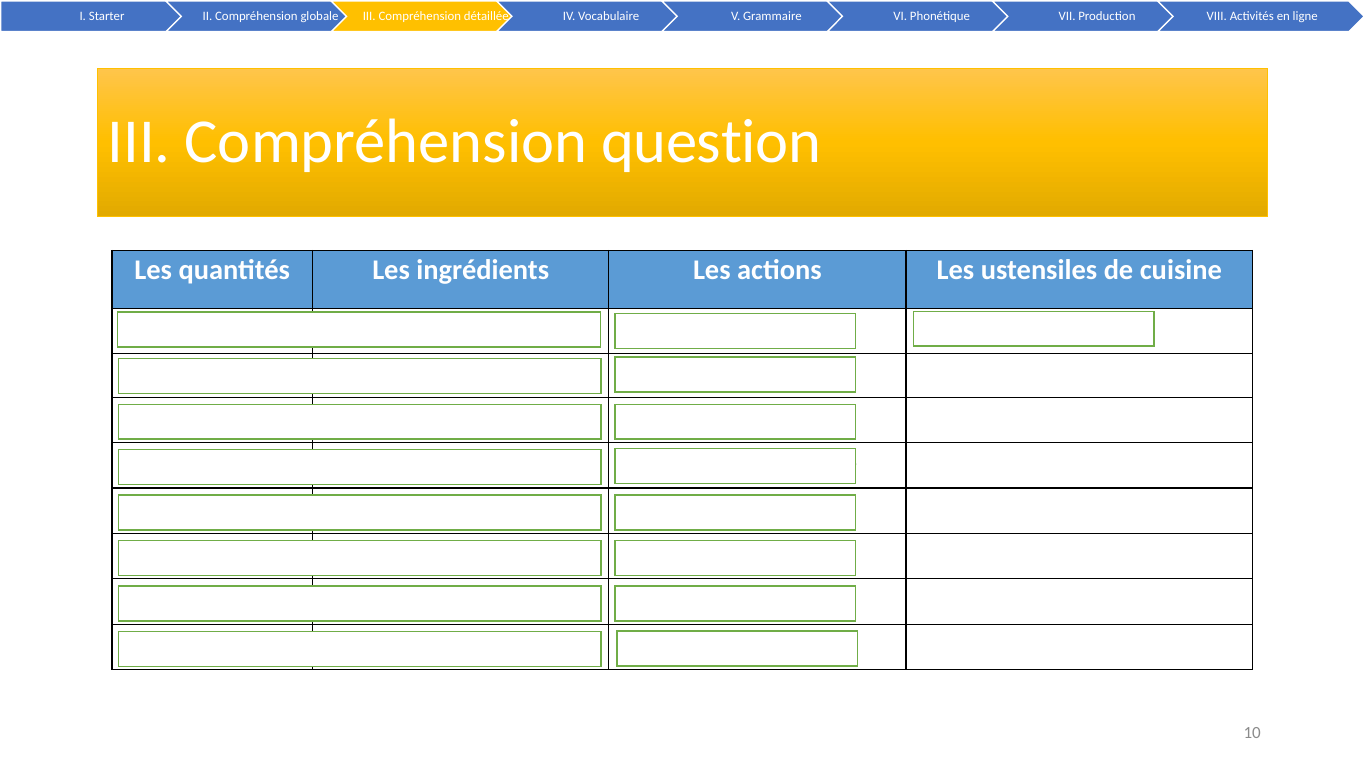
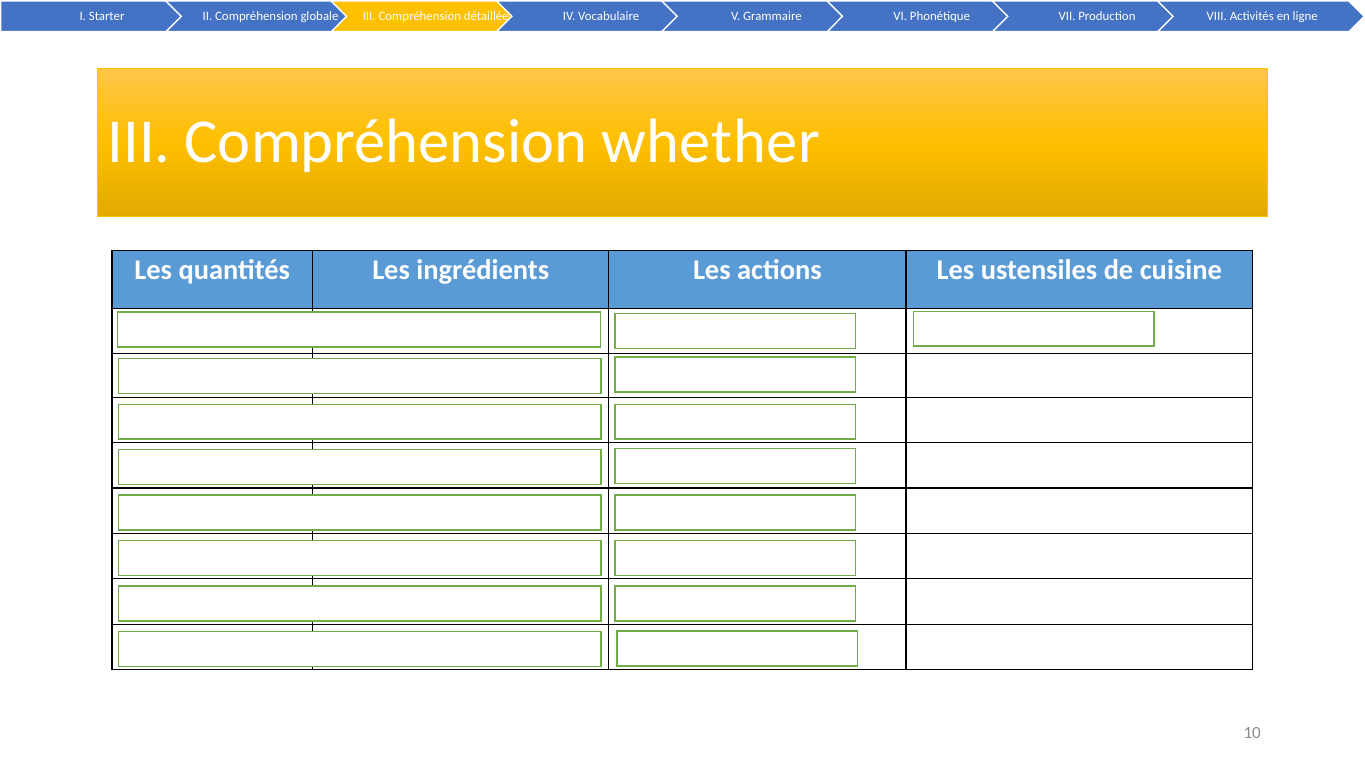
question: question -> whether (711, 142)
